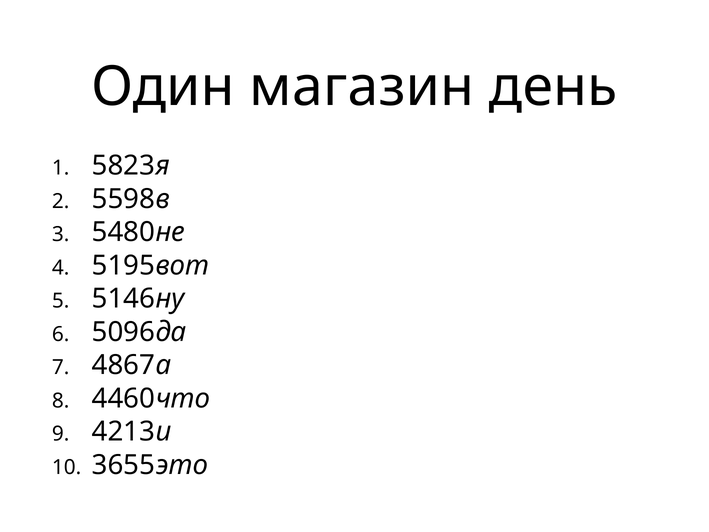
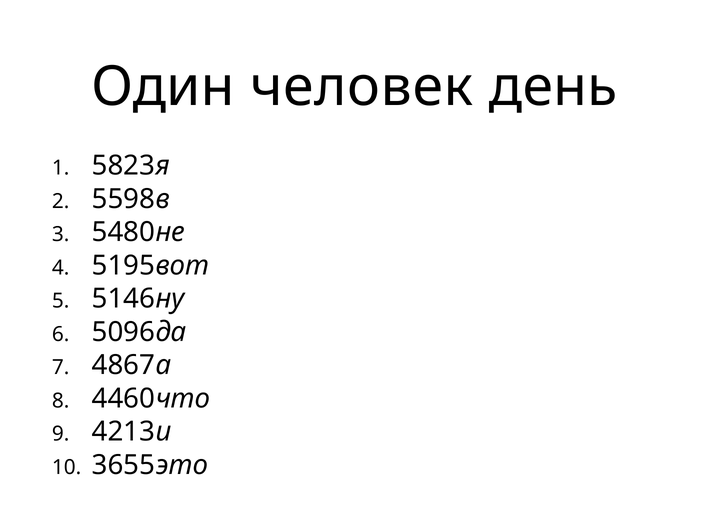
магазин: магазин -> человек (362, 87)
